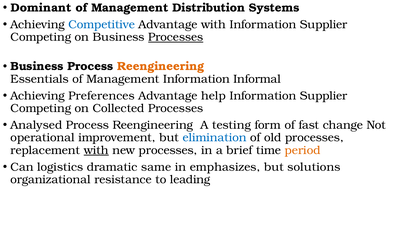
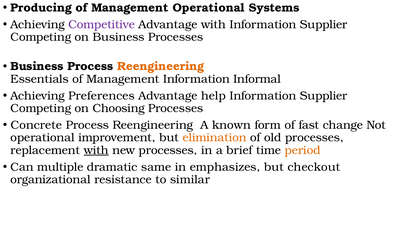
Dominant: Dominant -> Producing (41, 8)
Management Distribution: Distribution -> Operational (209, 8)
Competitive colour: blue -> purple (102, 24)
Processes underline: present -> none (176, 37)
Collected: Collected -> Choosing (119, 108)
Analysed: Analysed -> Concrete (36, 125)
testing: testing -> known (231, 125)
elimination colour: blue -> orange (215, 137)
logistics: logistics -> multiple (60, 166)
solutions: solutions -> checkout (314, 166)
leading: leading -> similar (190, 179)
